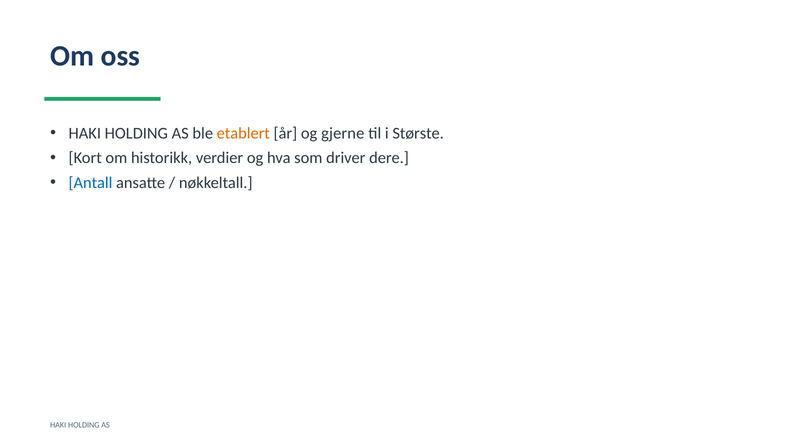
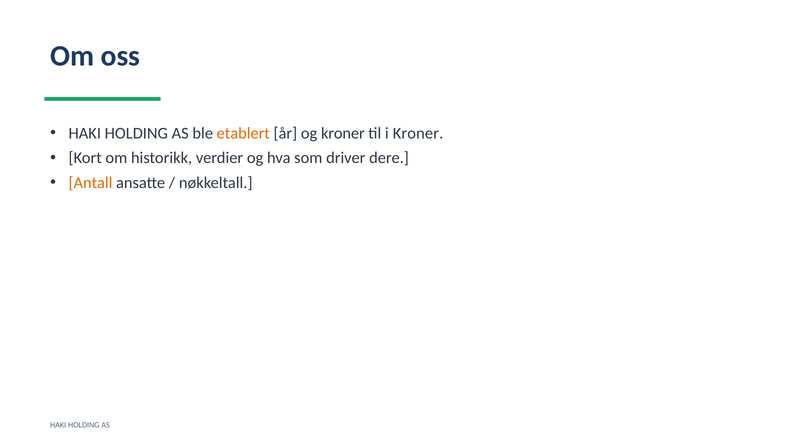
og gjerne: gjerne -> kroner (343, 133)
i Største: Største -> Kroner (418, 133)
Antall colour: blue -> orange (91, 183)
